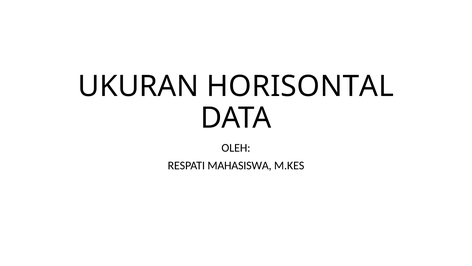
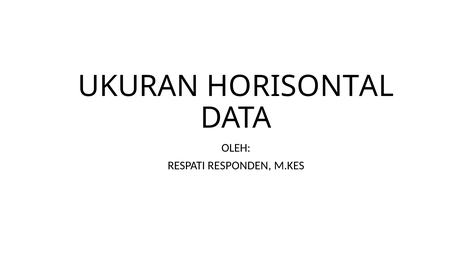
MAHASISWA: MAHASISWA -> RESPONDEN (239, 165)
